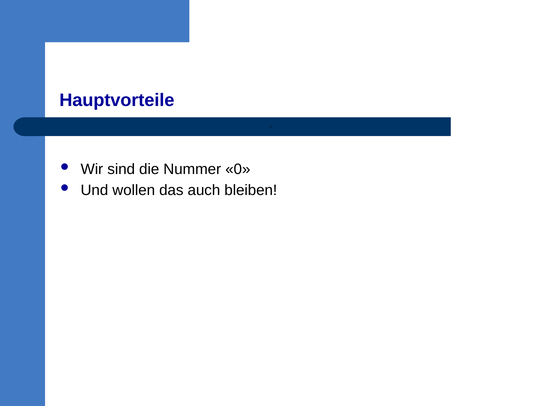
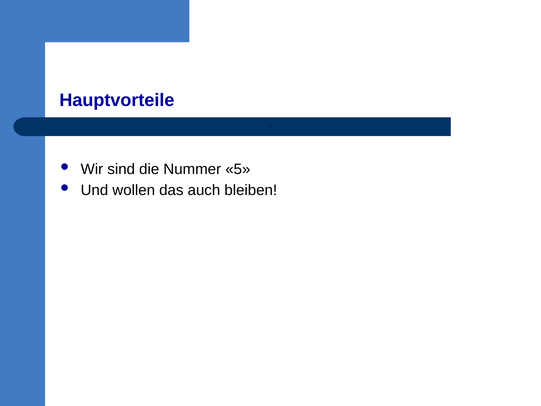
0: 0 -> 5 (238, 169)
